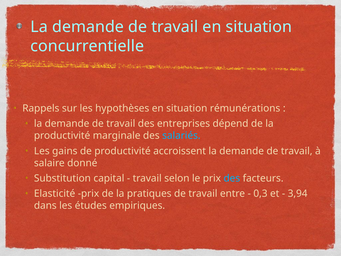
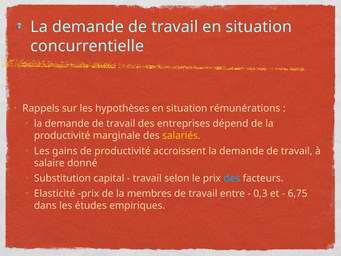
salariés colour: light blue -> yellow (181, 136)
pratiques: pratiques -> membres (149, 194)
3,94: 3,94 -> 6,75 (298, 194)
